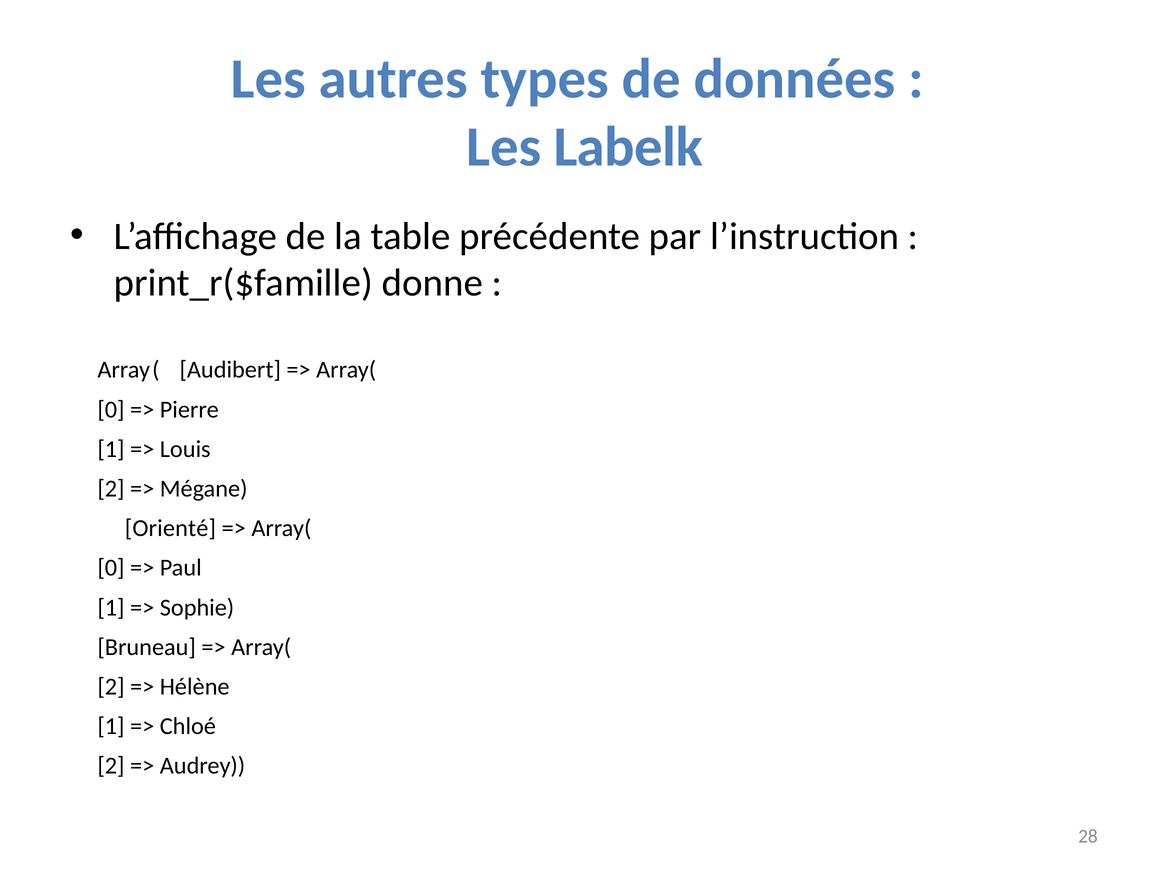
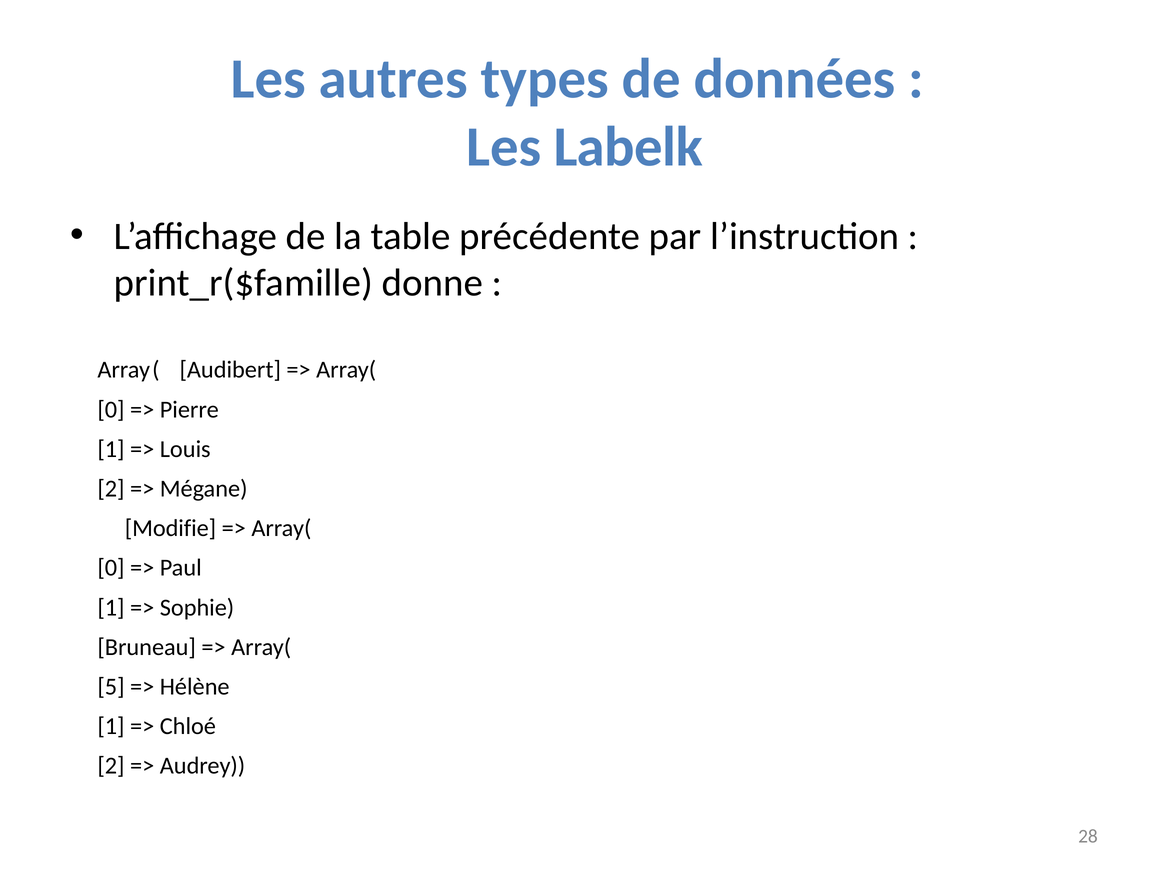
Orienté: Orienté -> Modifie (170, 528)
2: 2 -> 5 (111, 687)
